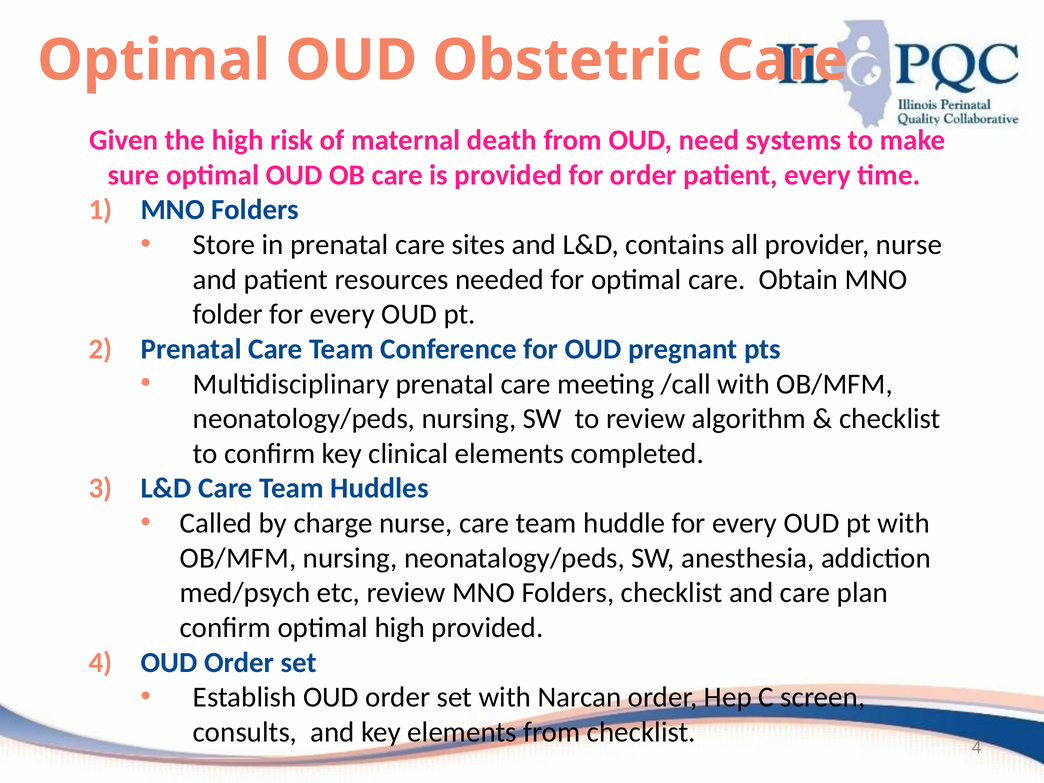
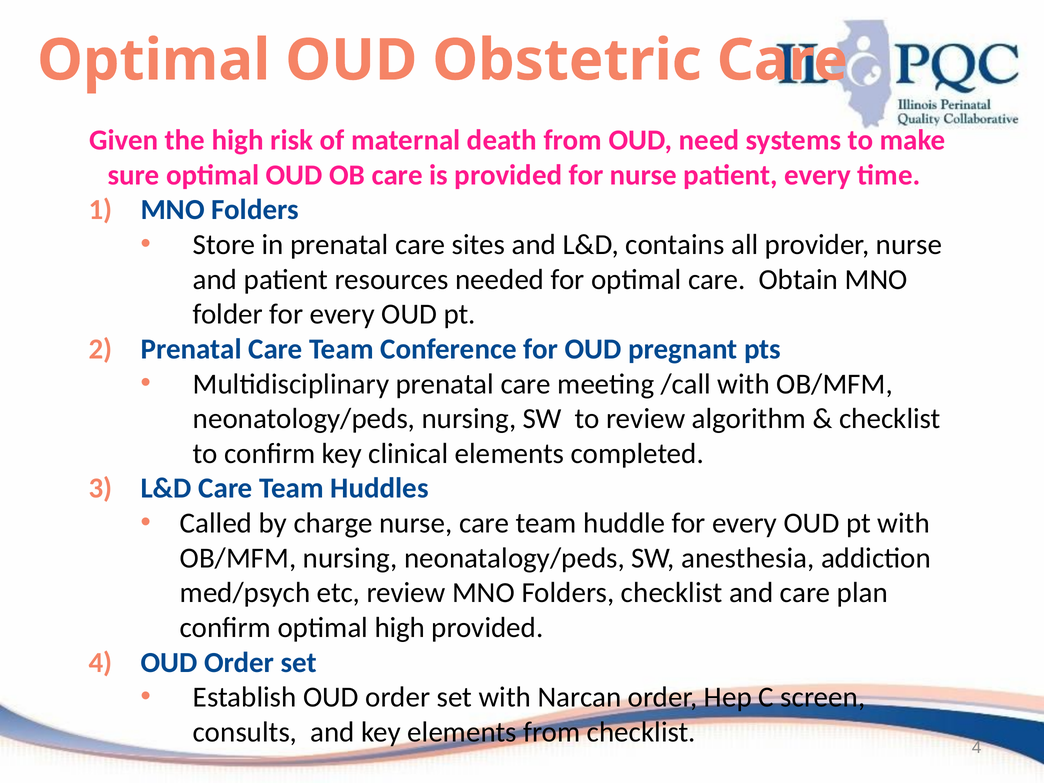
for order: order -> nurse (643, 175)
